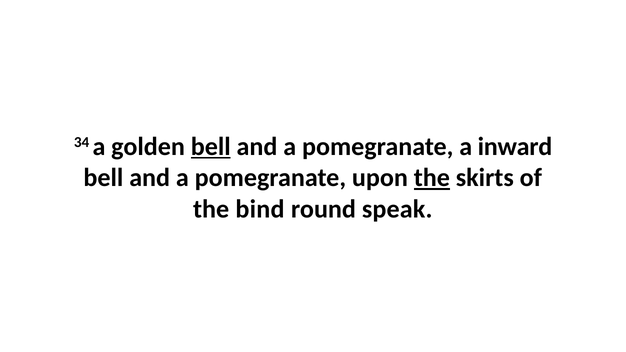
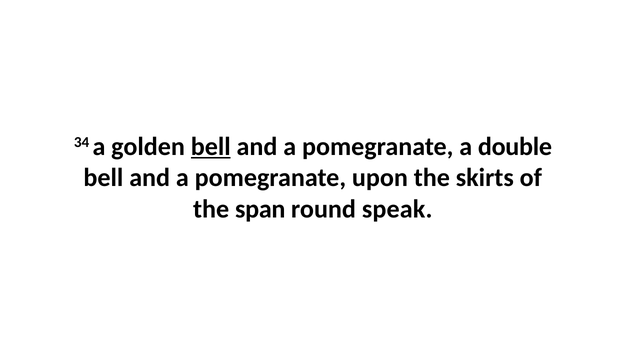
inward: inward -> double (515, 147)
the underline: present -> none (432, 178)
bind: bind -> span (260, 209)
